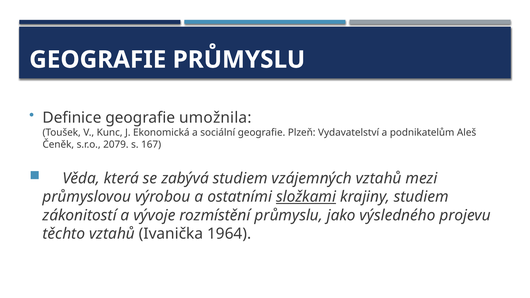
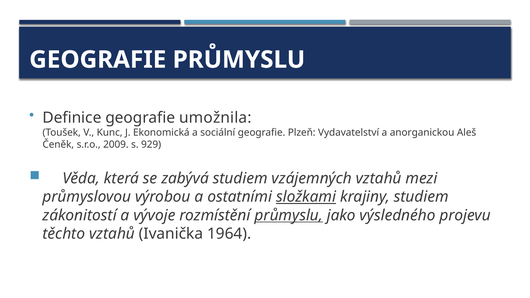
podnikatelům: podnikatelům -> anorganickou (422, 133)
2079: 2079 -> 2009 (116, 144)
167: 167 -> 929 (151, 144)
průmyslu underline: none -> present (289, 215)
